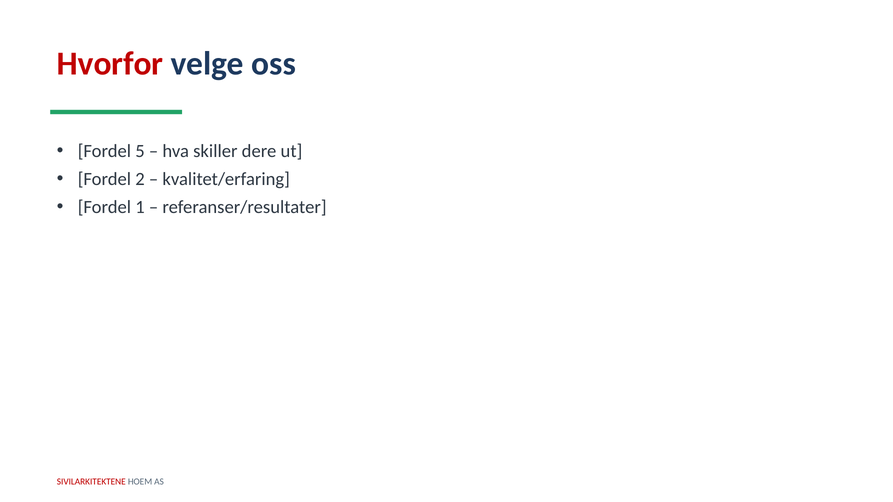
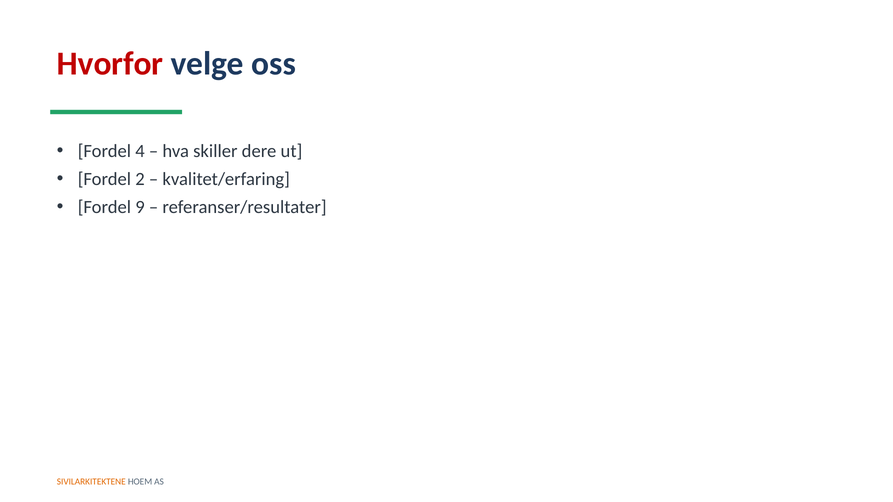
5: 5 -> 4 (140, 151)
1: 1 -> 9 (140, 207)
SIVILARKITEKTENE colour: red -> orange (91, 482)
